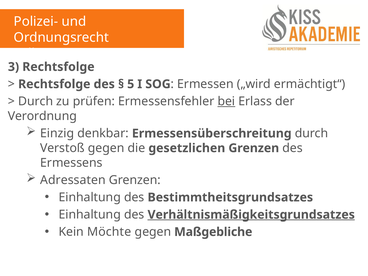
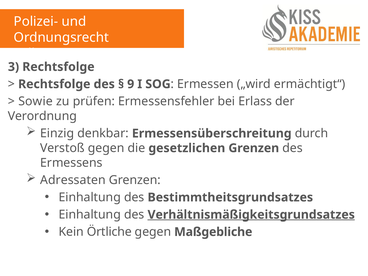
5: 5 -> 9 (131, 84)
Durch: Durch -> Sowie (36, 101)
bei underline: present -> none (226, 101)
Möchte: Möchte -> Örtliche (109, 232)
